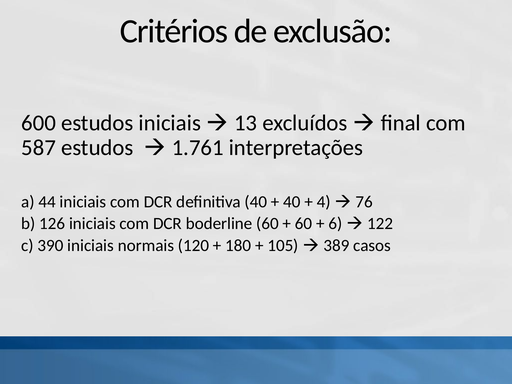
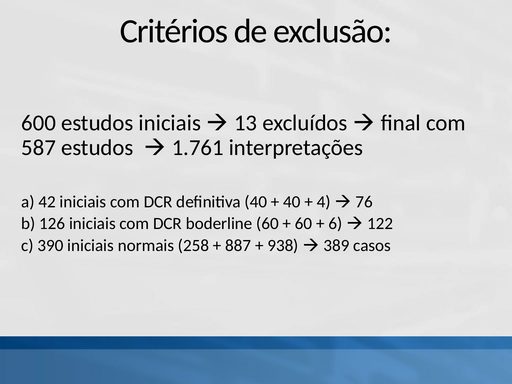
44: 44 -> 42 (47, 202)
120: 120 -> 258 (193, 245)
180: 180 -> 887 (238, 245)
105: 105 -> 938 (283, 245)
